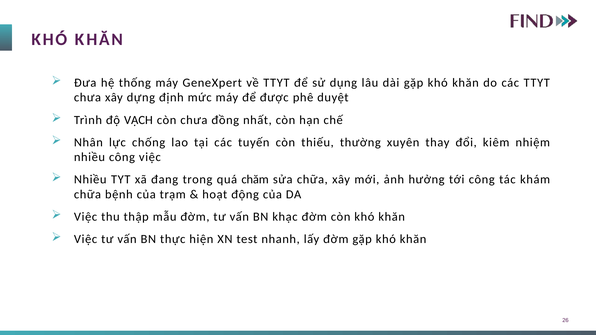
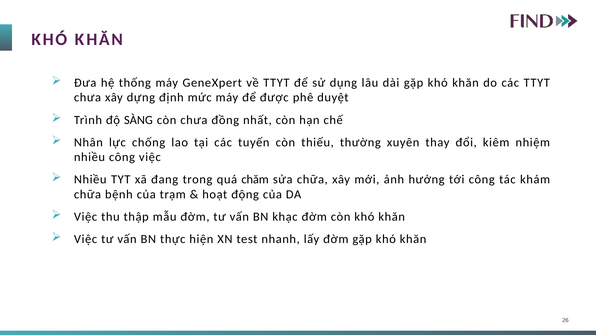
VẠCH: VẠCH -> SÀNG (138, 120)
